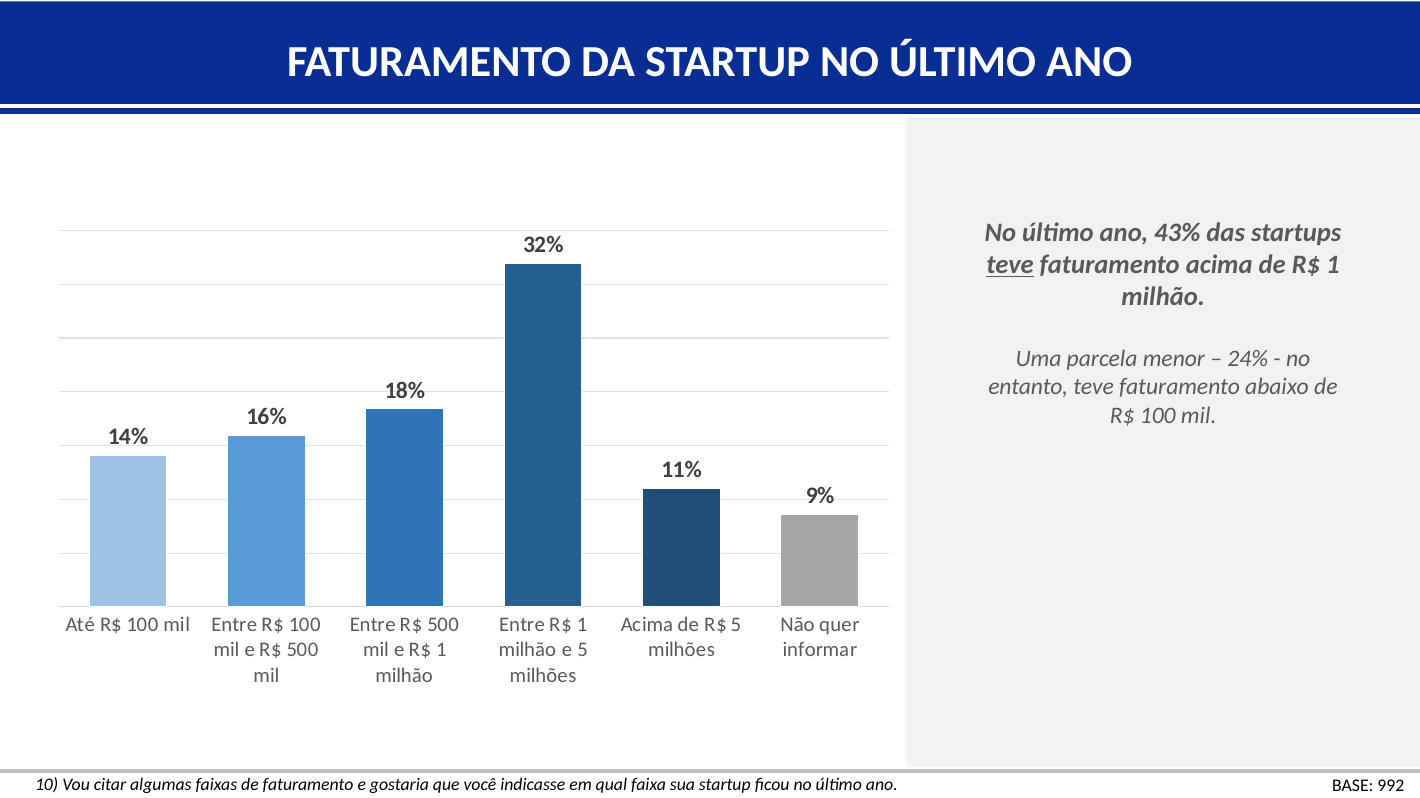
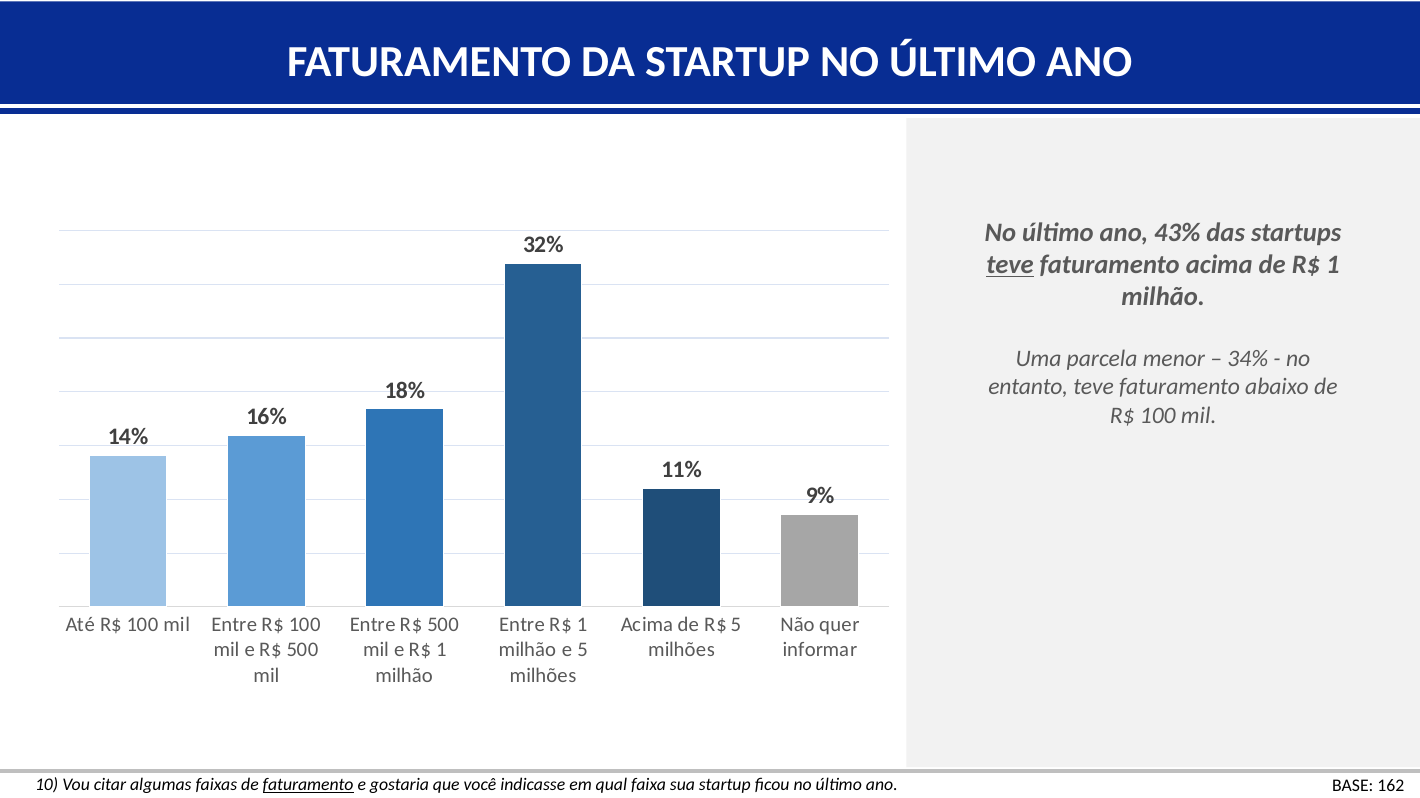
24%: 24% -> 34% (1248, 359)
faturamento underline: none -> present (308, 786)
992: 992 -> 162 (1391, 787)
